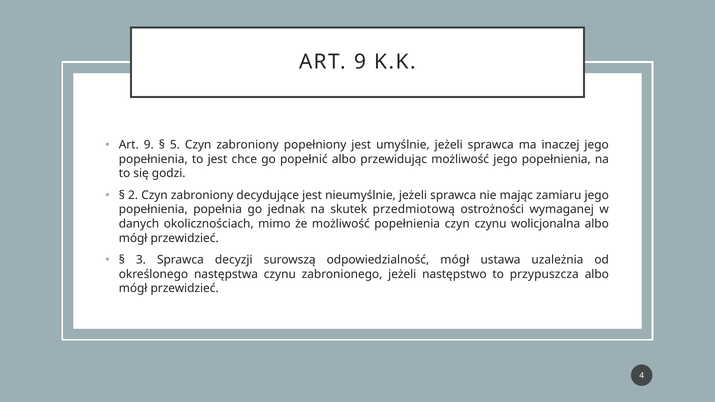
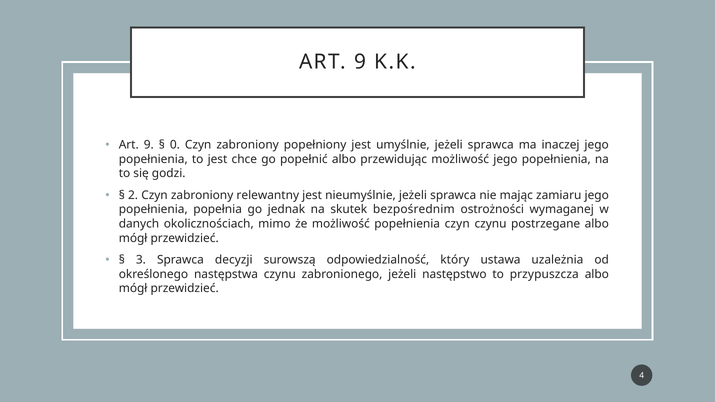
5: 5 -> 0 (175, 145)
decydujące: decydujące -> relewantny (268, 195)
przedmiotową: przedmiotową -> bezpośrednim (414, 210)
wolicjonalna: wolicjonalna -> postrzegane (546, 224)
odpowiedzialność mógł: mógł -> który (455, 260)
